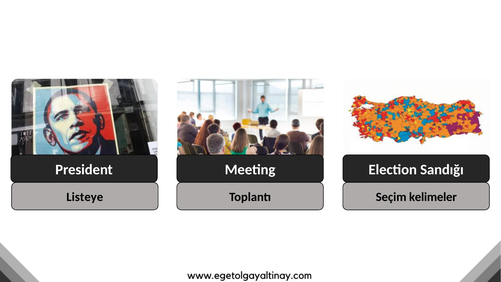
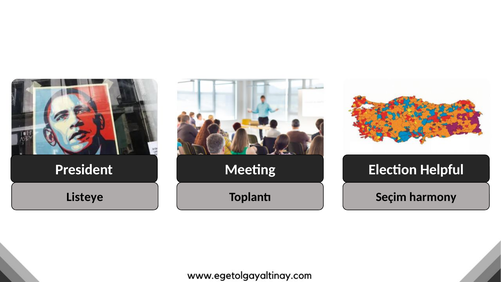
Sandığı: Sandığı -> Helpful (442, 169)
kelimeler: kelimeler -> harmony (433, 197)
